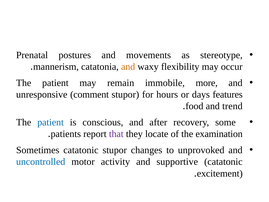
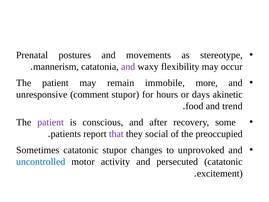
and colour: orange -> purple (128, 67)
features: features -> akinetic (228, 94)
patient colour: blue -> purple (51, 122)
locate: locate -> social (157, 134)
examination: examination -> preoccupied (219, 134)
supportive: supportive -> persecuted (177, 162)
